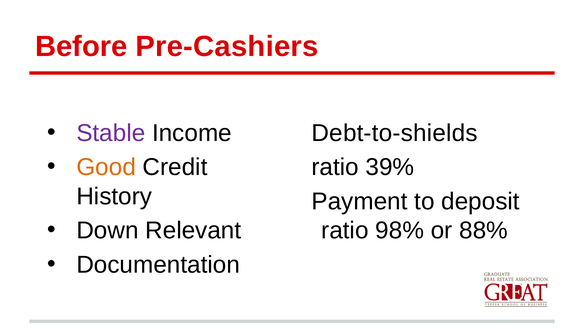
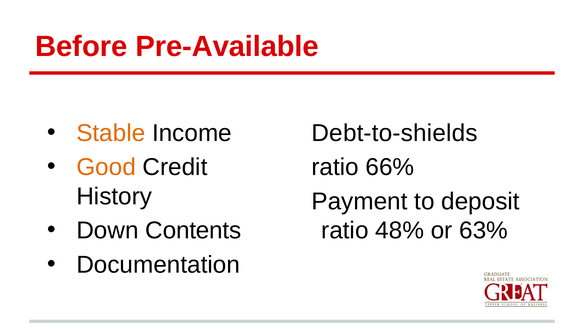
Pre-Cashiers: Pre-Cashiers -> Pre-Available (227, 47)
Stable colour: purple -> orange (111, 133)
39%: 39% -> 66% (390, 167)
Relevant: Relevant -> Contents (193, 230)
98%: 98% -> 48% (400, 230)
88%: 88% -> 63% (484, 230)
